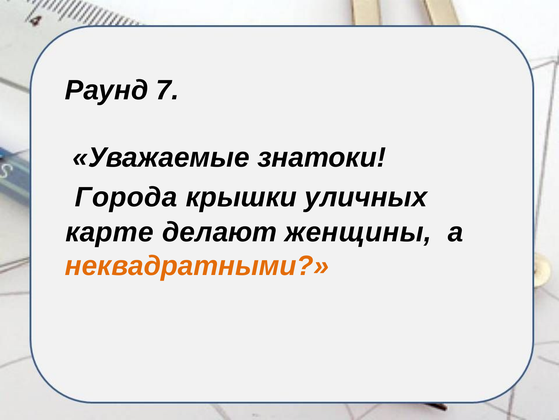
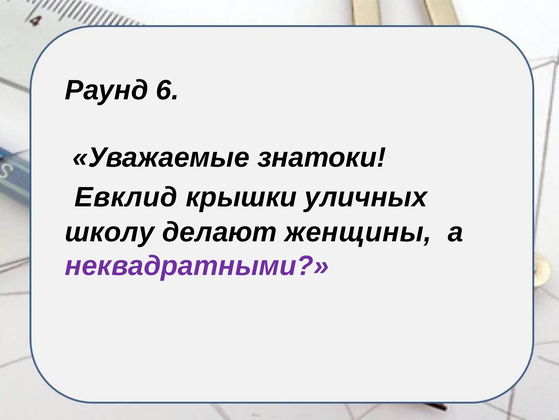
7: 7 -> 6 (168, 90)
Города: Города -> Евклид (126, 197)
карте: карте -> школу (110, 232)
неквадратными colour: orange -> purple (197, 265)
